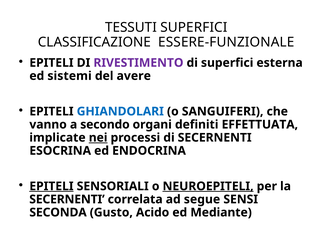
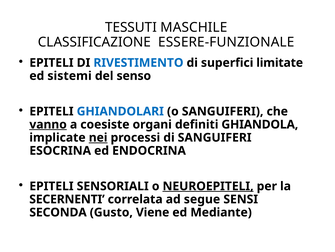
TESSUTI SUPERFICI: SUPERFICI -> MASCHILE (194, 27)
RIVESTIMENTO colour: purple -> blue (138, 63)
esterna: esterna -> limitate (280, 63)
avere: avere -> senso (134, 76)
vanno underline: none -> present (48, 124)
secondo: secondo -> coesiste (105, 124)
EFFETTUATA: EFFETTUATA -> GHIANDOLA (260, 124)
di SECERNENTI: SECERNENTI -> SANGUIFERI (215, 137)
EPITELI underline: present -> none (51, 186)
Acido: Acido -> Viene (153, 212)
